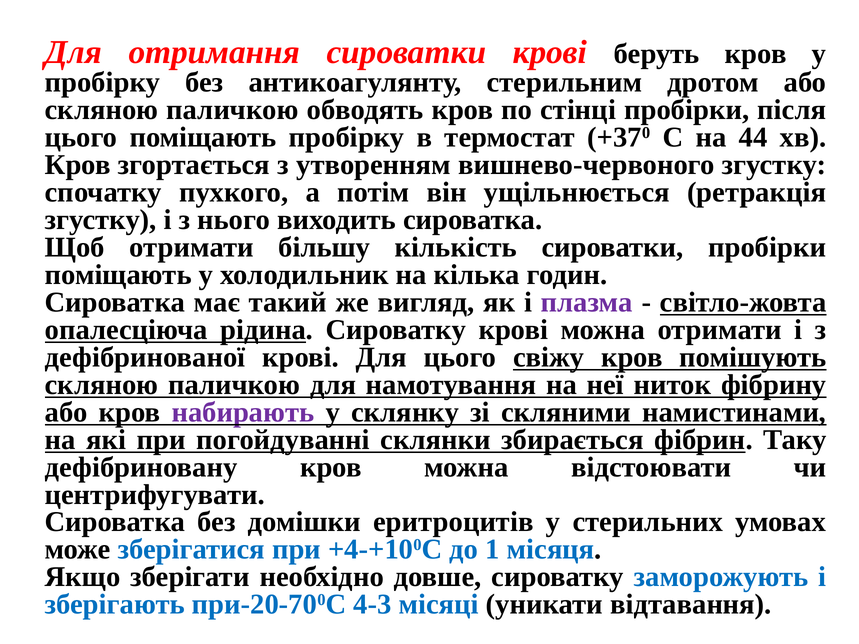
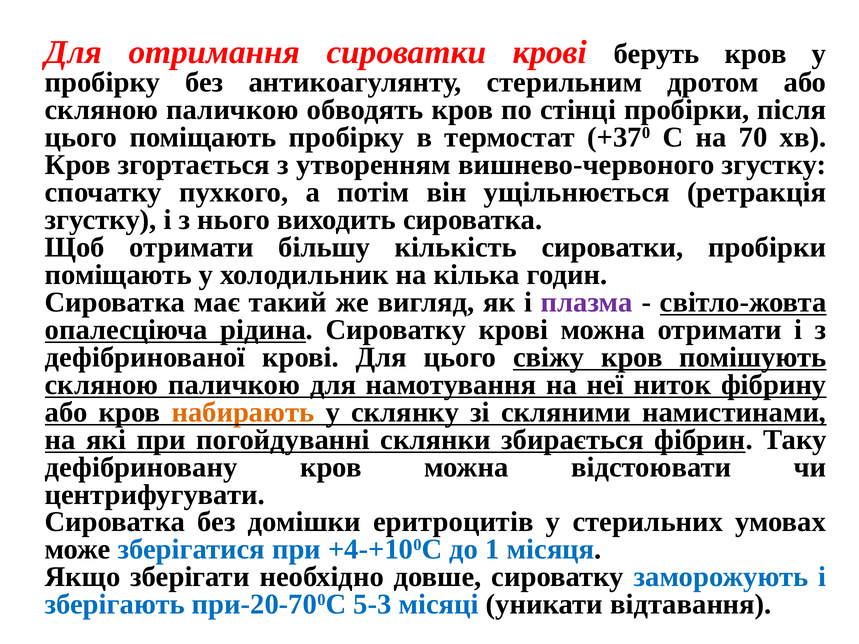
44: 44 -> 70 (753, 137)
набирають colour: purple -> orange (243, 412)
4-3: 4-3 -> 5-3 (372, 605)
